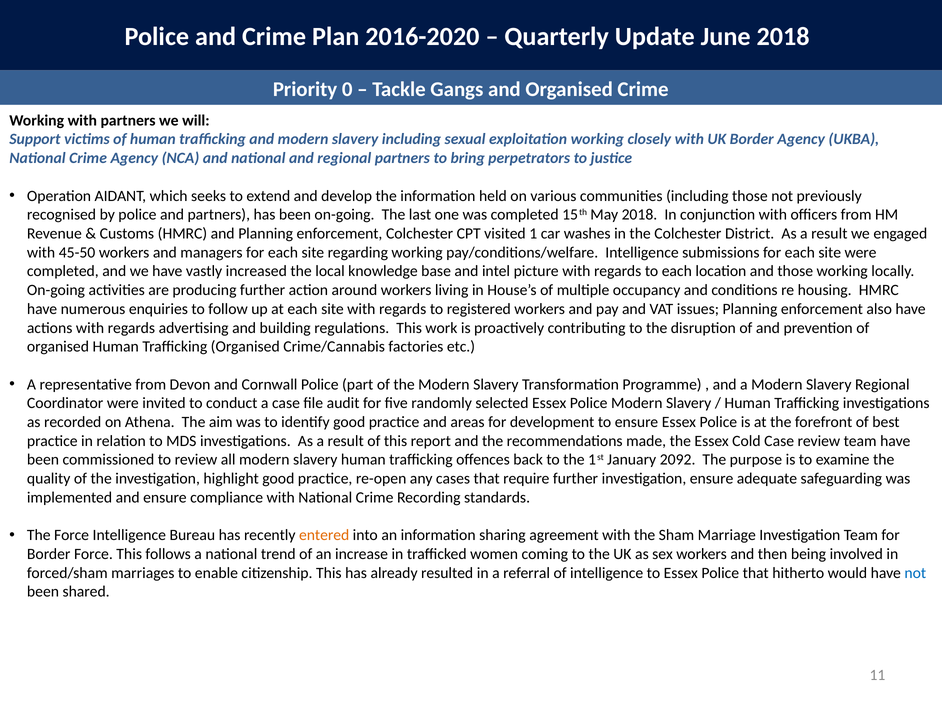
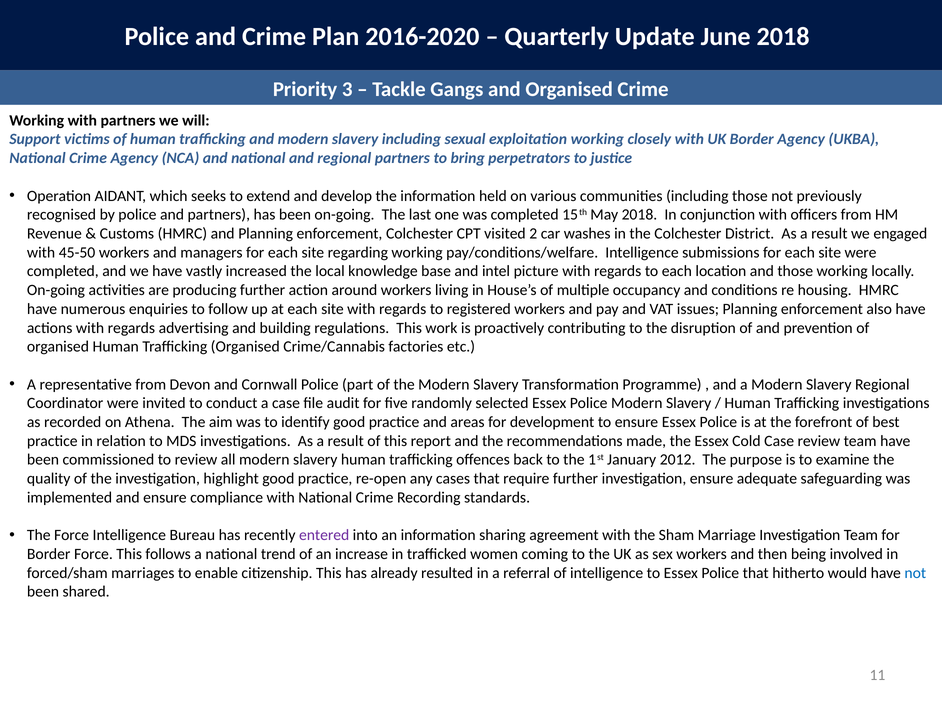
0: 0 -> 3 (347, 89)
1: 1 -> 2 (533, 233)
2092: 2092 -> 2012 (678, 459)
entered colour: orange -> purple (324, 535)
